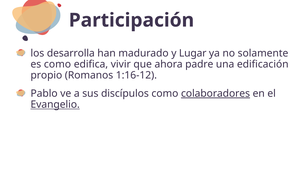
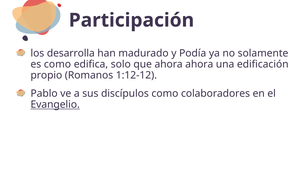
Lugar: Lugar -> Podía (193, 53)
vivir: vivir -> solo (121, 64)
ahora padre: padre -> ahora (199, 64)
1:16-12: 1:16-12 -> 1:12-12 (136, 75)
colaboradores underline: present -> none (216, 93)
